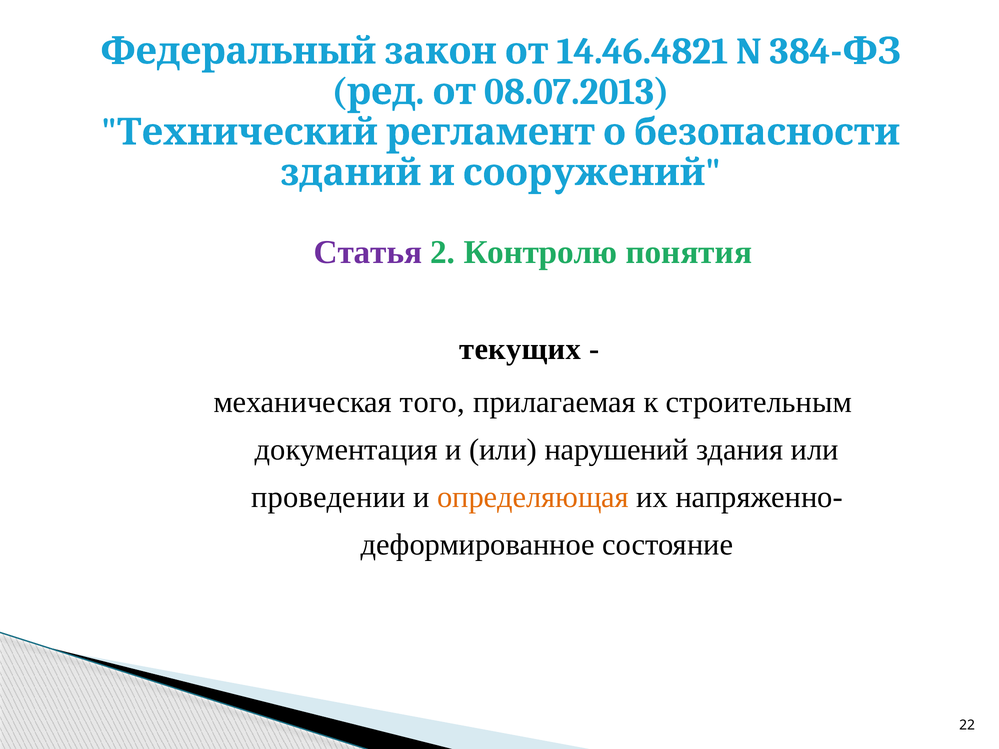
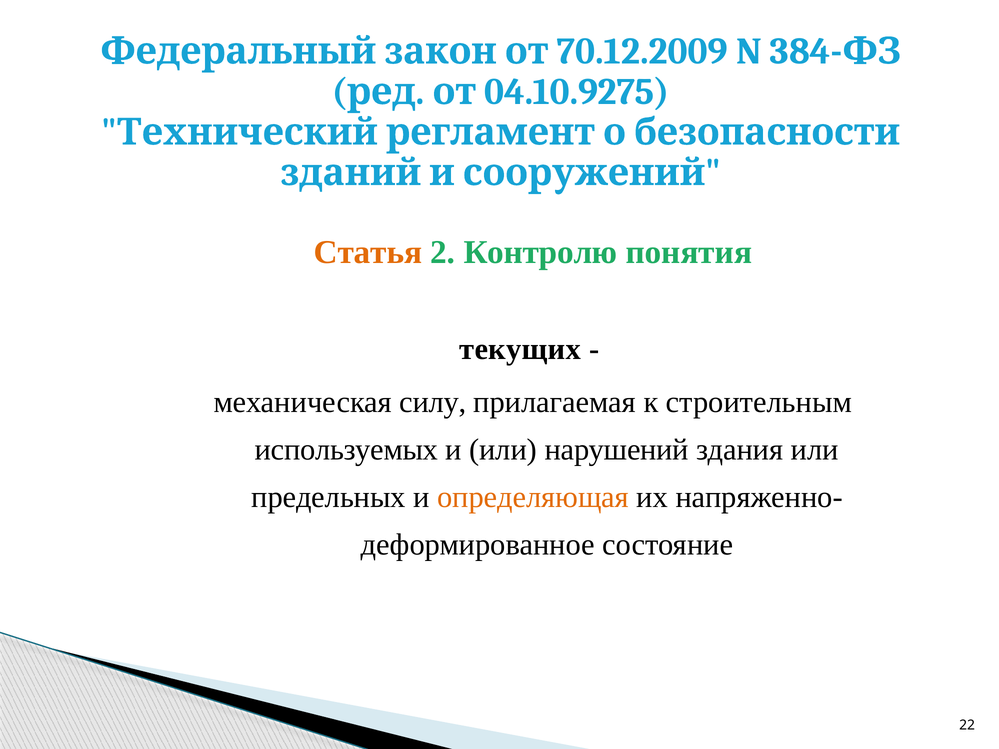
14.46.4821: 14.46.4821 -> 70.12.2009 (642, 51)
08.07.2013: 08.07.2013 -> 04.10.9275 (577, 92)
Статья colour: purple -> orange (368, 252)
того: того -> силу (433, 402)
документация: документация -> используемых (346, 450)
проведении: проведении -> предельных (329, 497)
